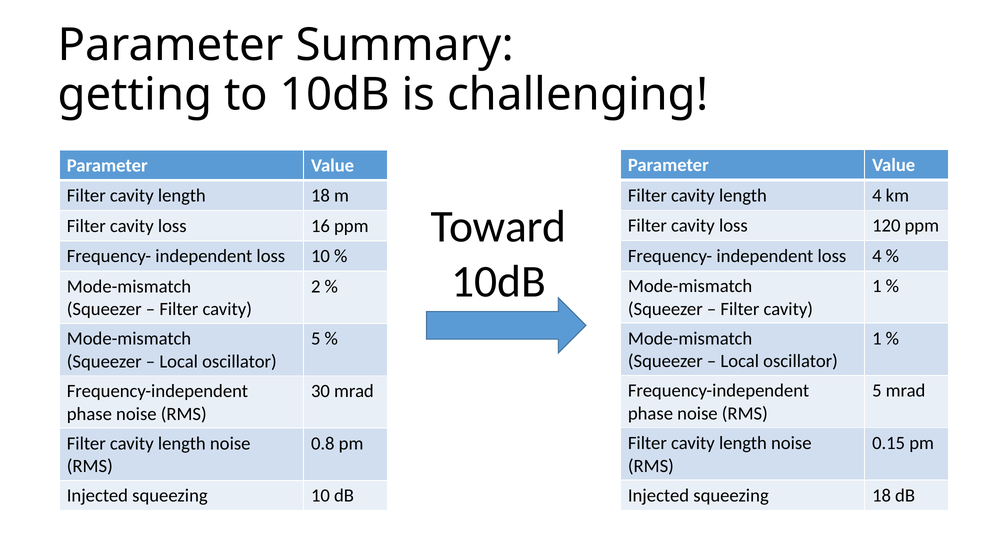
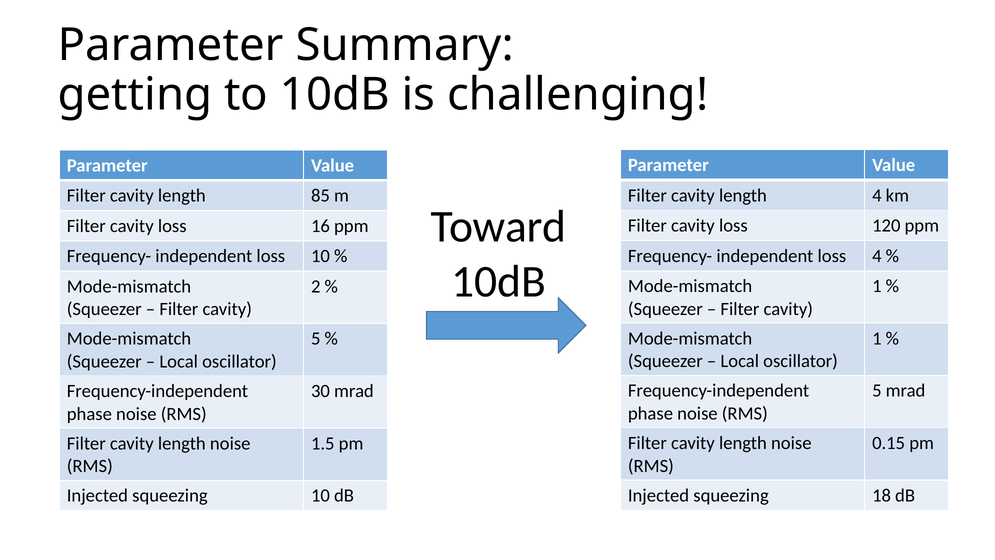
length 18: 18 -> 85 (320, 196)
0.8: 0.8 -> 1.5 (323, 443)
